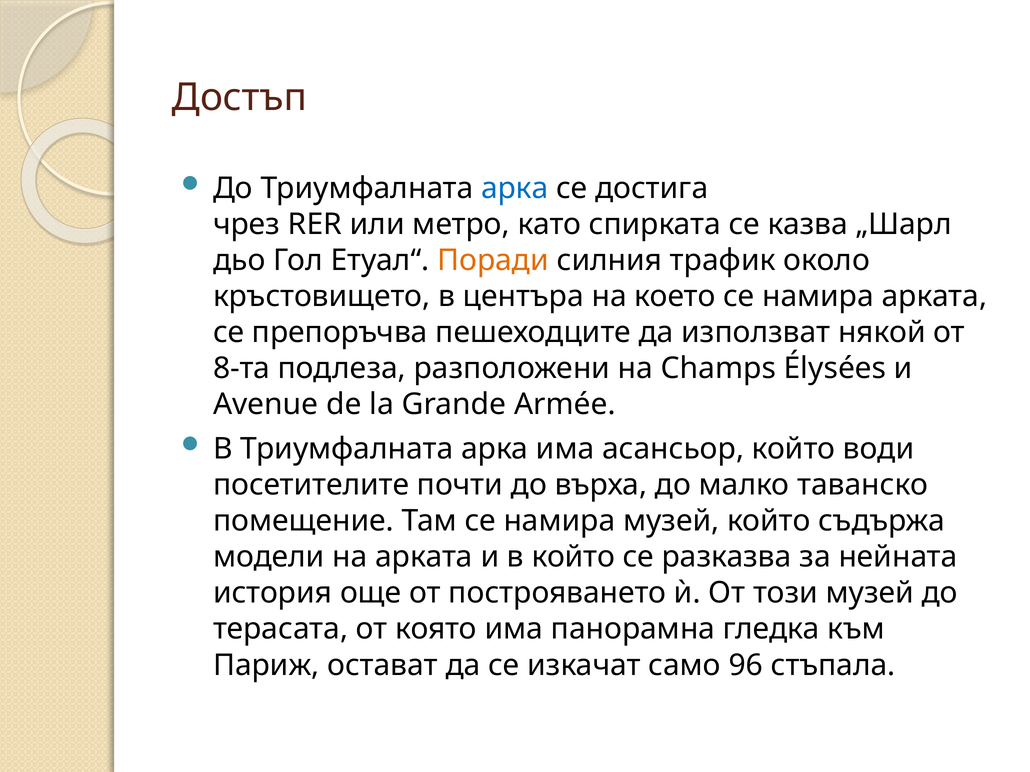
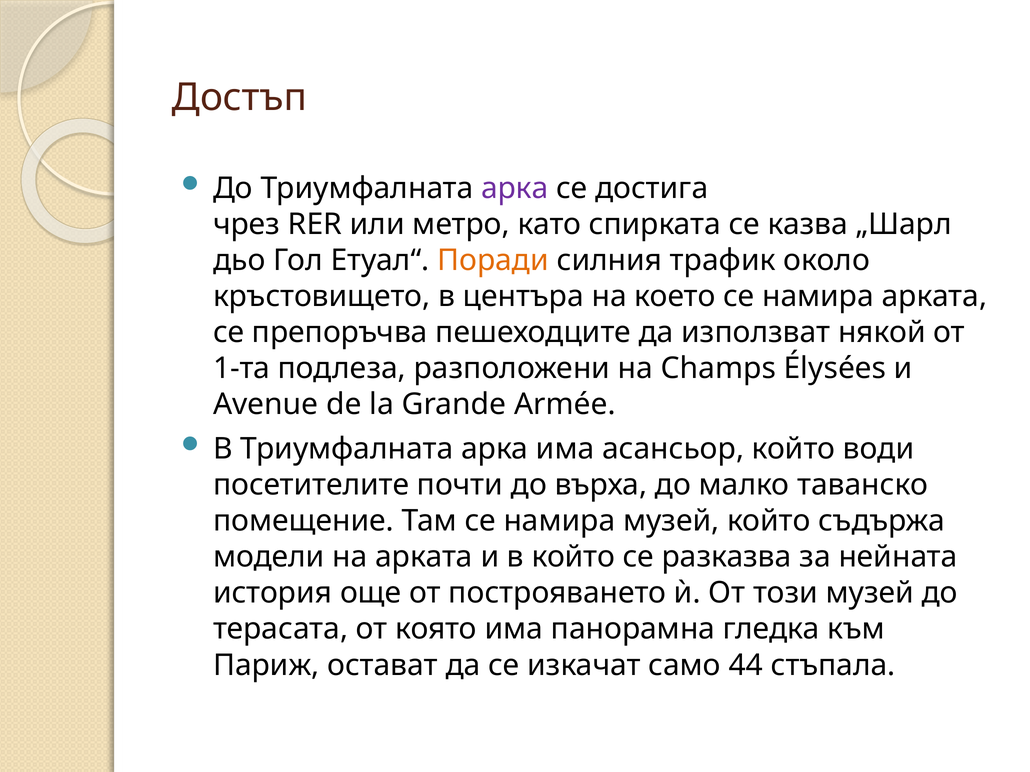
арка colour: blue -> purple (515, 188)
8-та: 8-та -> 1-та (242, 369)
96: 96 -> 44 (746, 666)
